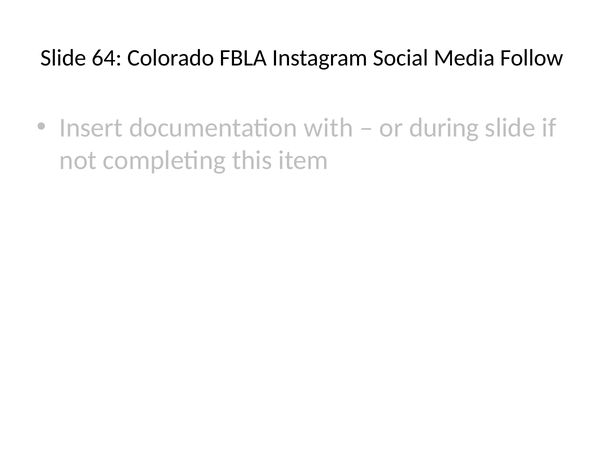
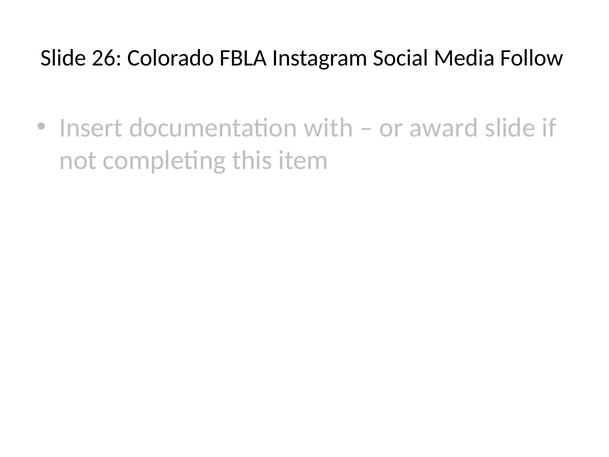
64: 64 -> 26 (107, 58)
during: during -> award (444, 128)
